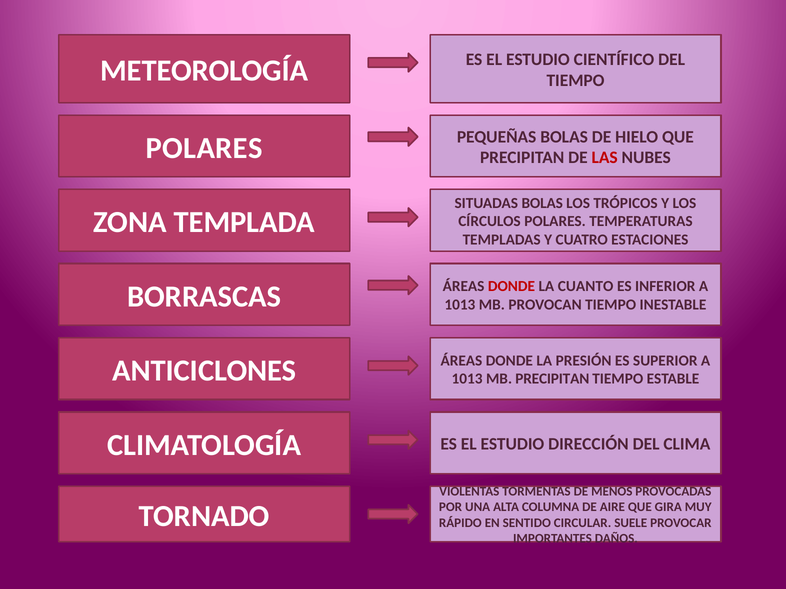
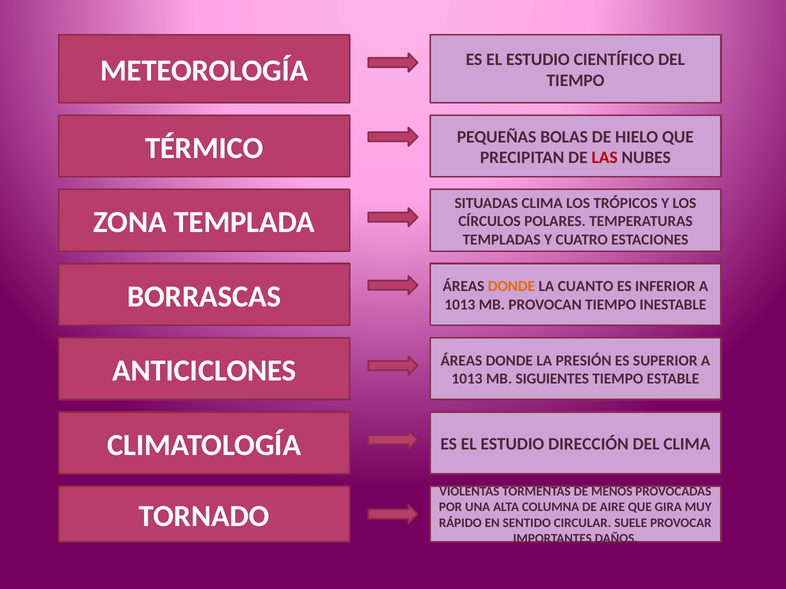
POLARES: POLARES -> TÉRMICO (204, 148)
SITUADAS BOLAS: BOLAS -> CLIMA (542, 203)
DONDE colour: red -> orange (511, 287)
MB PRECIPITAN: PRECIPITAN -> SIGUIENTES (552, 379)
